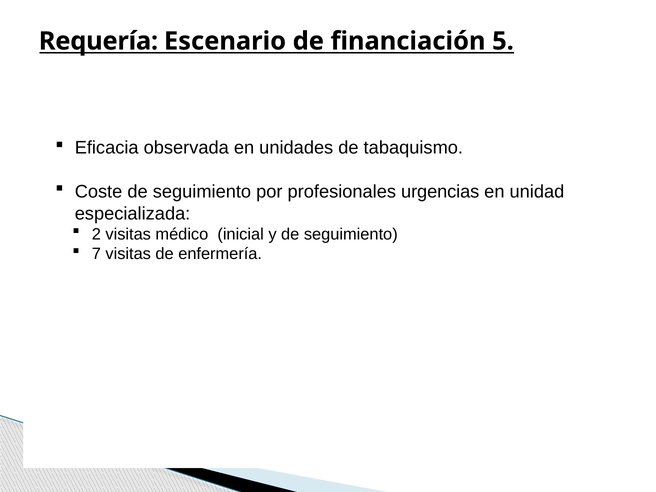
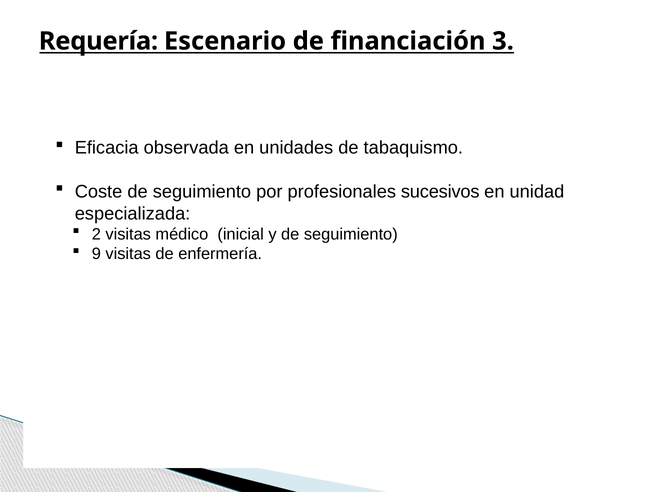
5: 5 -> 3 (503, 41)
urgencias: urgencias -> sucesivos (440, 192)
7: 7 -> 9 (96, 254)
